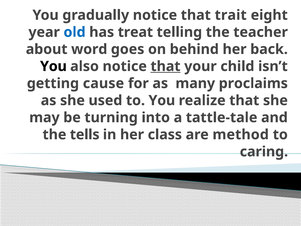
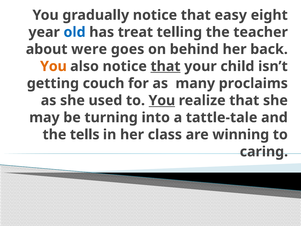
trait: trait -> easy (231, 15)
word: word -> were (89, 49)
You colour: black -> orange (53, 66)
cause: cause -> couch (104, 83)
You underline: none -> present (162, 100)
method: method -> winning (241, 134)
